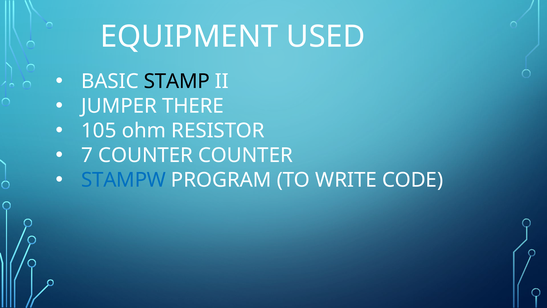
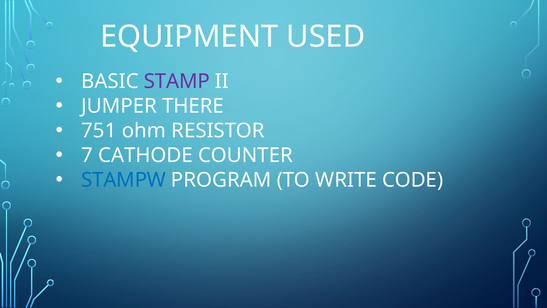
STAMP colour: black -> purple (177, 81)
105: 105 -> 751 (99, 131)
7 COUNTER: COUNTER -> CATHODE (146, 155)
